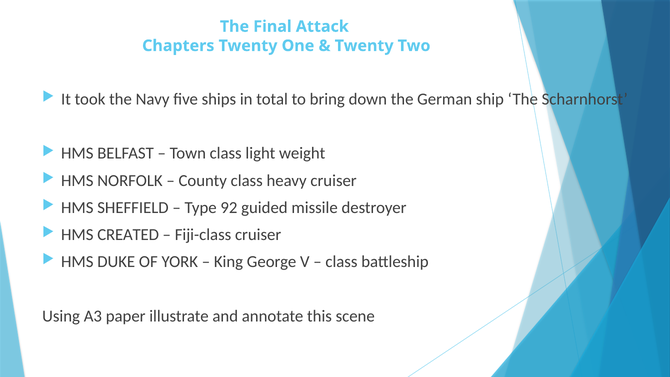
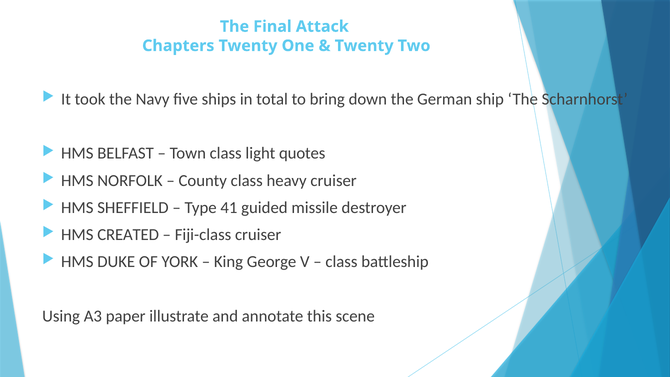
weight: weight -> quotes (302, 153)
92: 92 -> 41 (229, 208)
